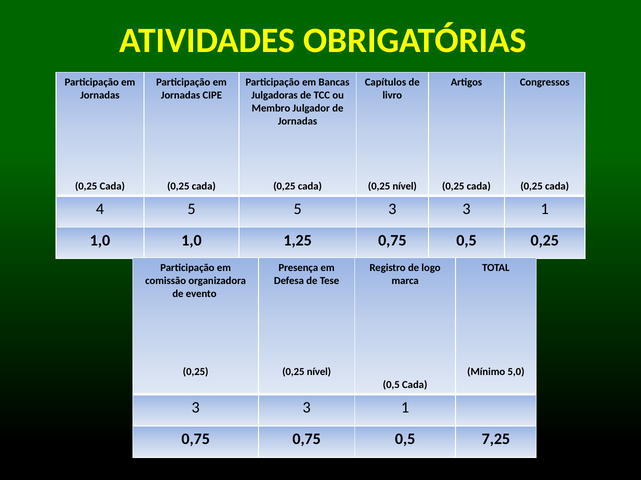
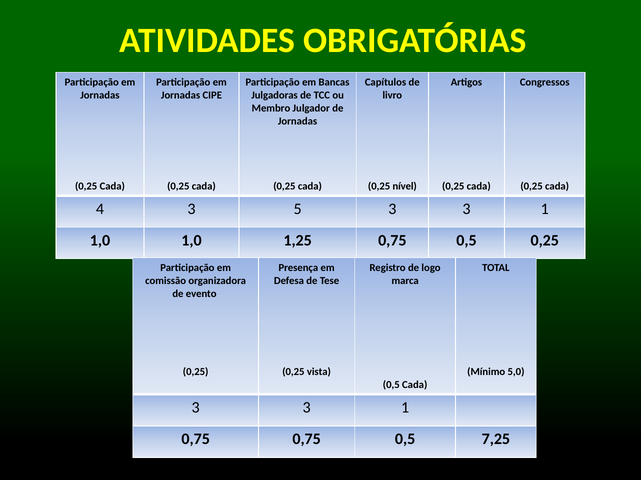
4 5: 5 -> 3 (192, 209)
nível: nível -> vista (319, 372)
